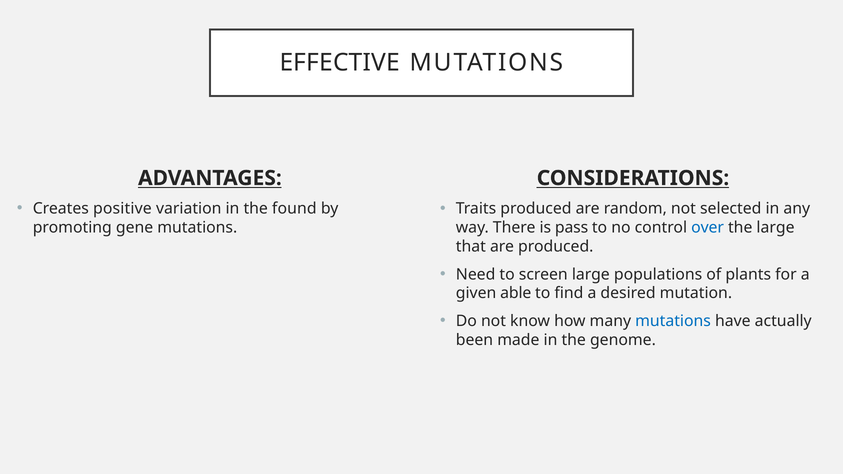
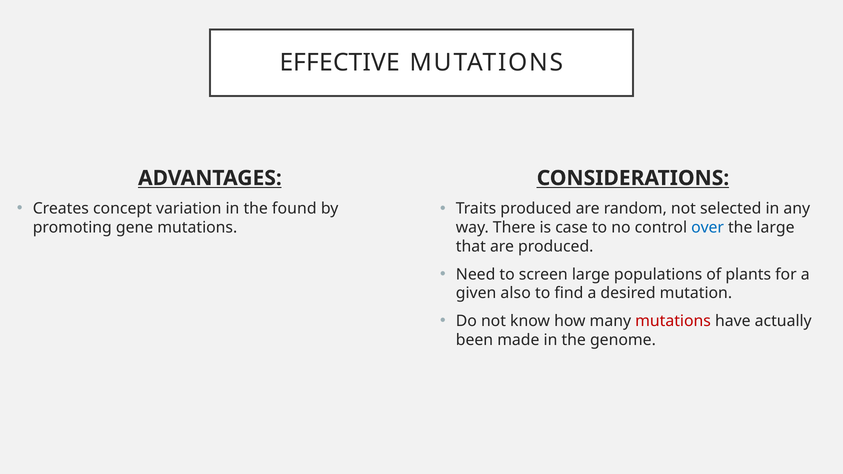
positive: positive -> concept (122, 209)
pass: pass -> case (572, 228)
able: able -> also (516, 293)
mutations colour: blue -> red (673, 321)
